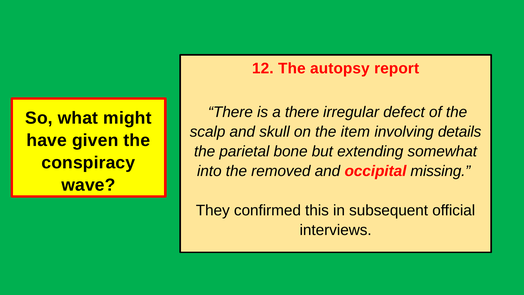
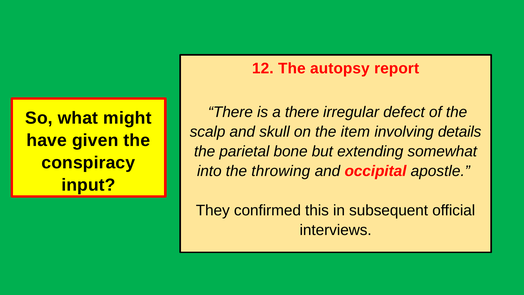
removed: removed -> throwing (281, 171)
missing: missing -> apostle (440, 171)
wave: wave -> input (88, 185)
